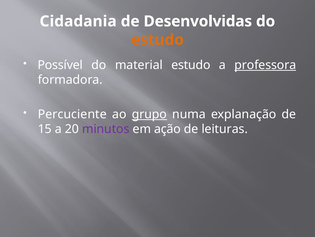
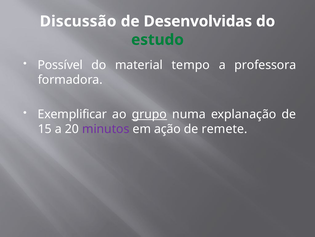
Cidadania: Cidadania -> Discussão (78, 21)
estudo colour: orange -> green (157, 40)
material estudo: estudo -> tempo (191, 65)
professora underline: present -> none (265, 65)
Percuciente: Percuciente -> Exemplificar (72, 114)
leituras: leituras -> remete (225, 129)
